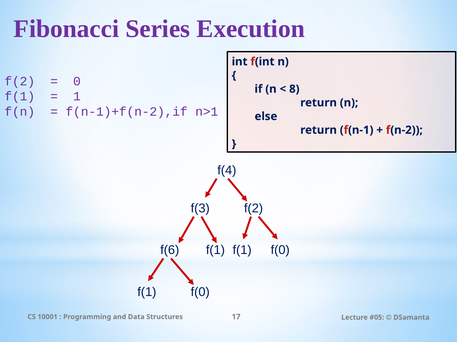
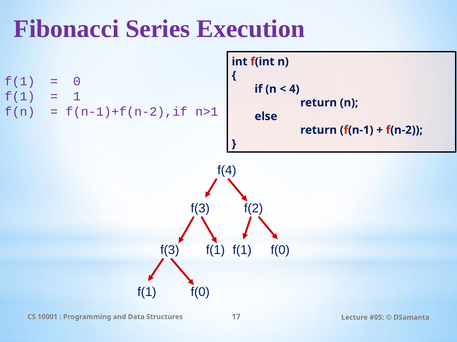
f(2: f(2 -> f(1 (20, 81)
8: 8 -> 4 (294, 89)
f(6: f(6 -> f(3 (170, 251)
